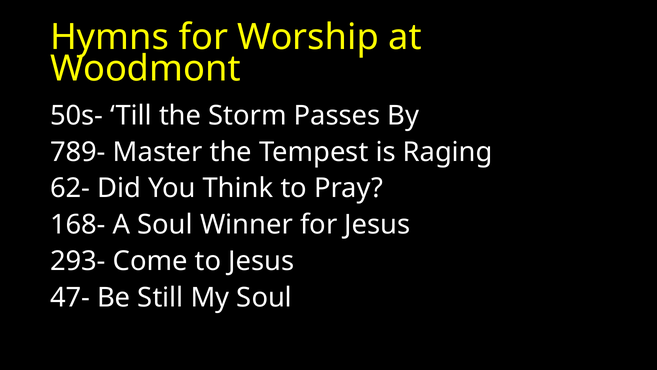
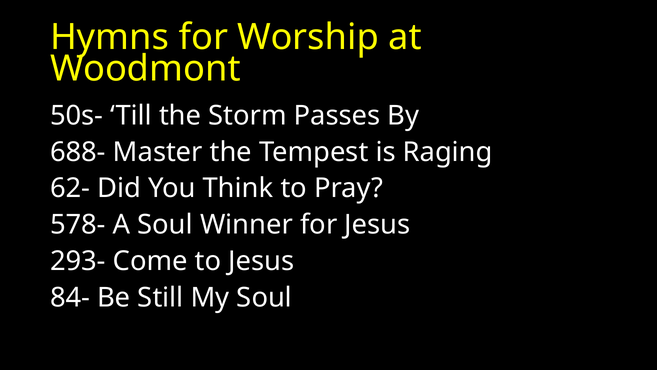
789-: 789- -> 688- (78, 152)
168-: 168- -> 578- (78, 225)
47-: 47- -> 84- (70, 297)
